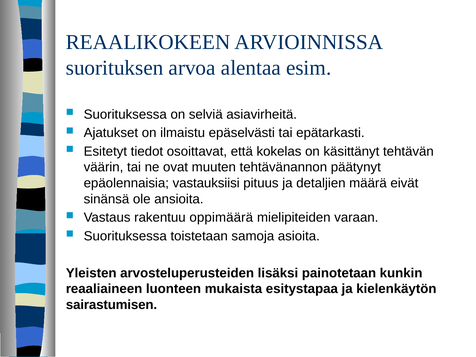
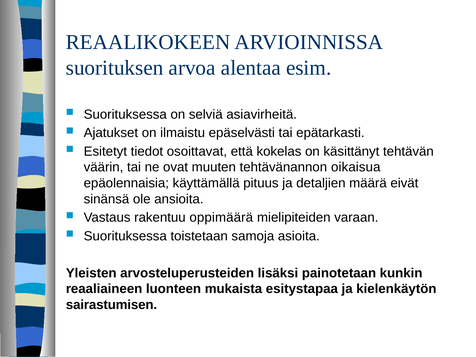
päätynyt: päätynyt -> oikaisua (356, 167)
vastauksiisi: vastauksiisi -> käyttämällä (206, 183)
